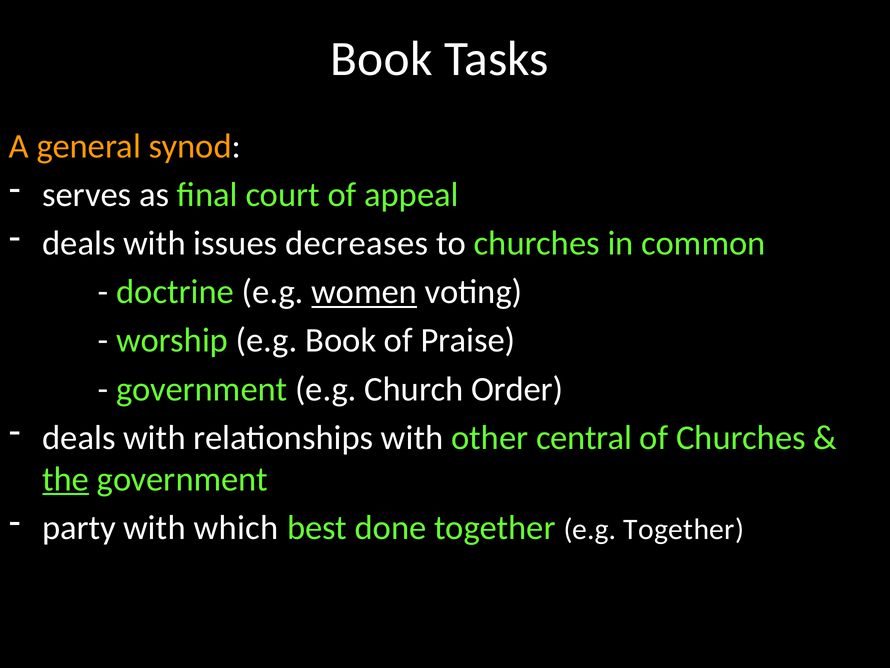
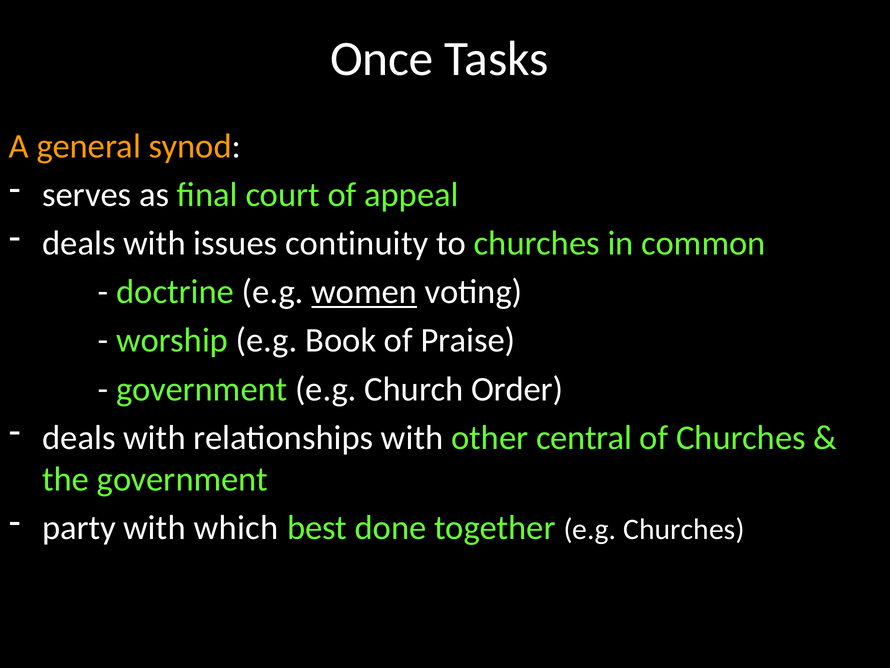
Book: Book -> Once (382, 59)
decreases: decreases -> continuity (357, 243)
the underline: present -> none (66, 479)
e.g Together: Together -> Churches (684, 529)
